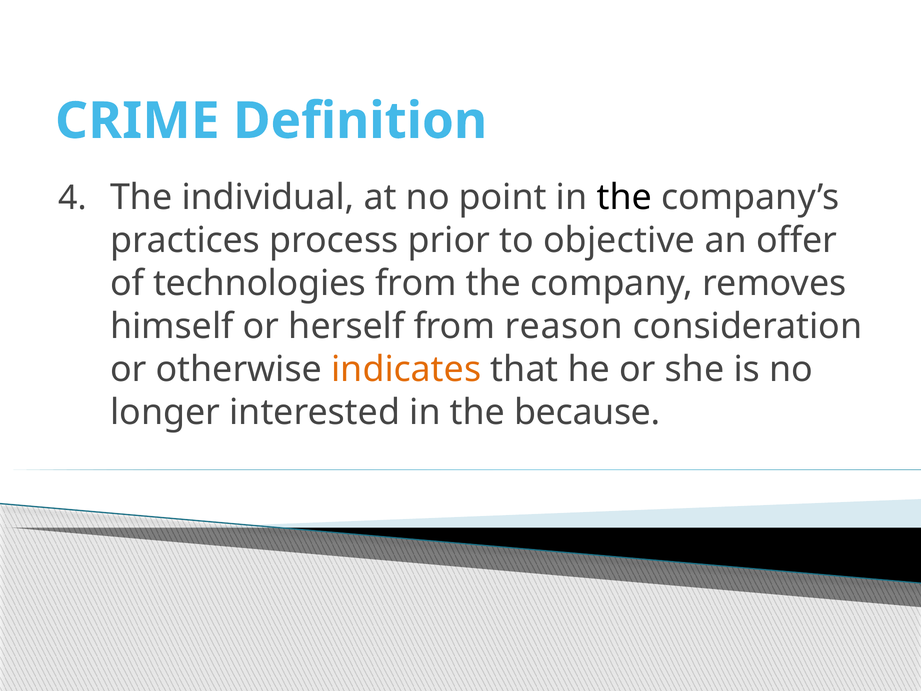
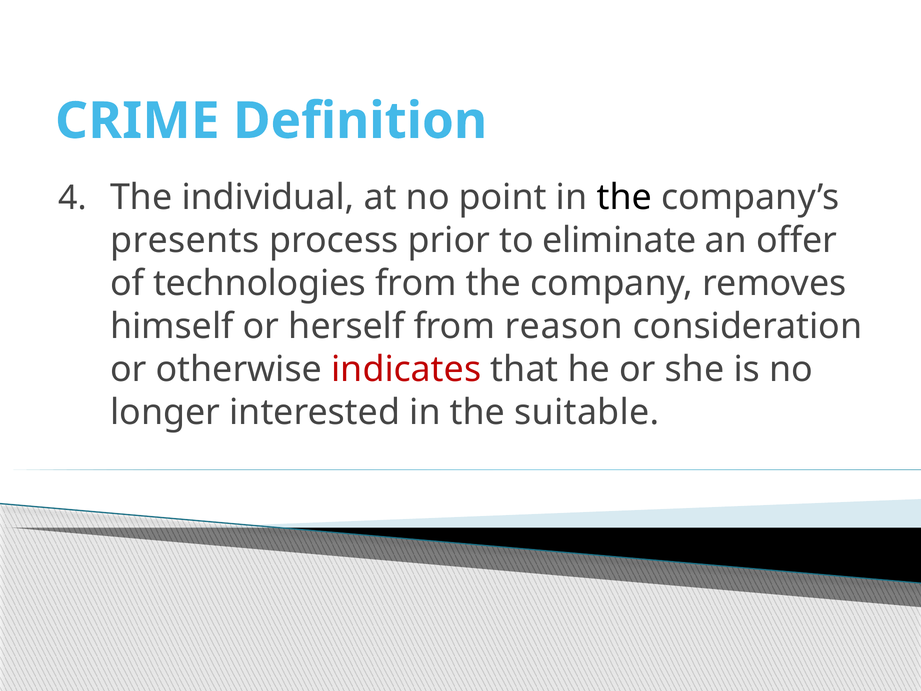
practices: practices -> presents (185, 240)
objective: objective -> eliminate (619, 240)
indicates colour: orange -> red (406, 369)
because: because -> suitable (587, 412)
